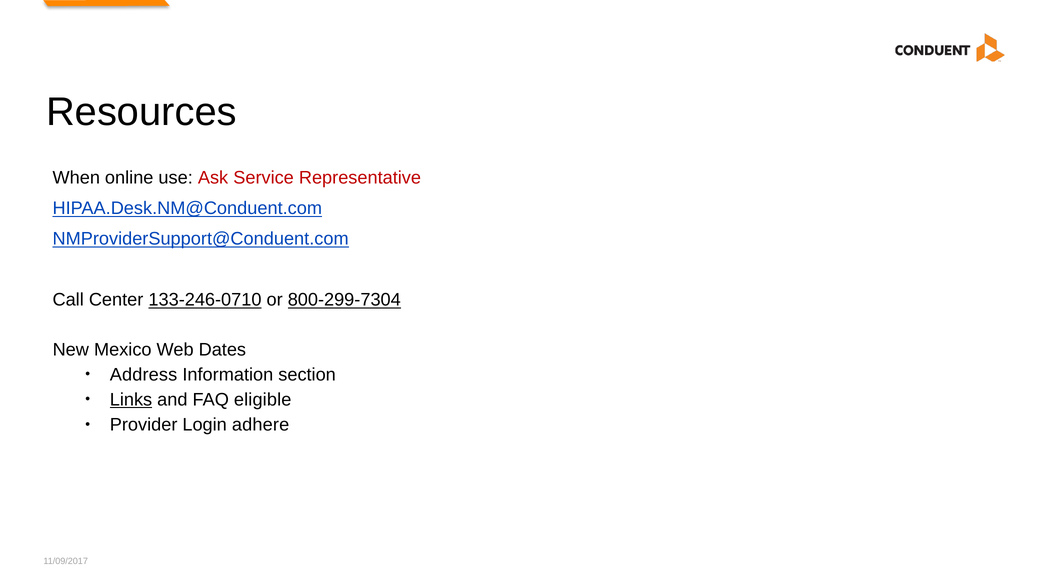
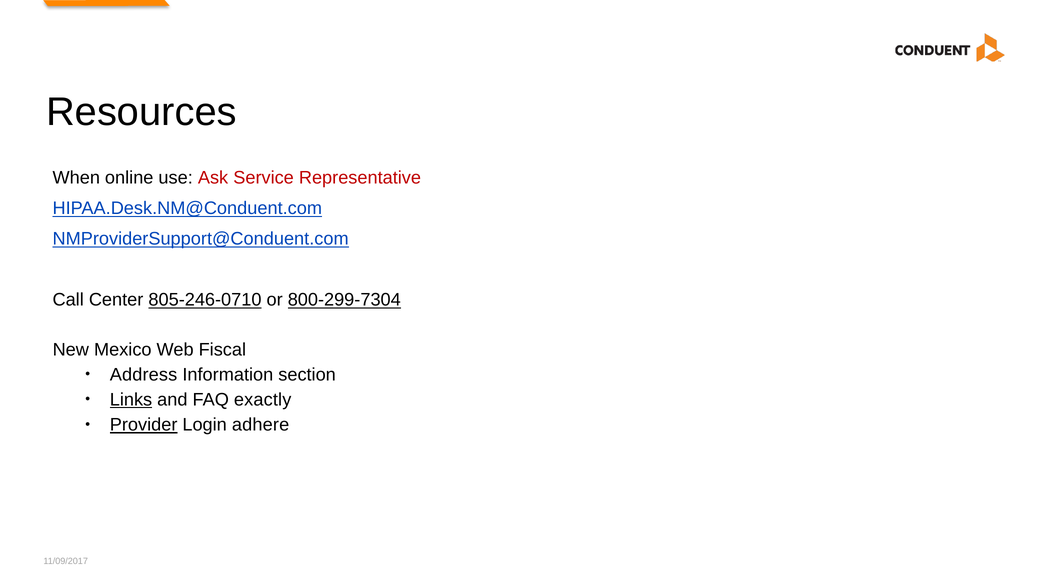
133-246-0710: 133-246-0710 -> 805-246-0710 (205, 300)
Dates: Dates -> Fiscal (222, 350)
eligible: eligible -> exactly (263, 400)
Provider underline: none -> present (144, 425)
